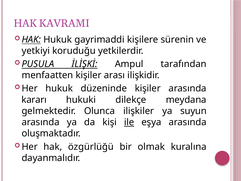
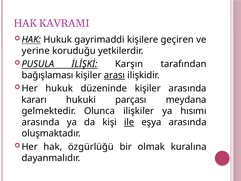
sürenin: sürenin -> geçiren (177, 39)
yetkiyi: yetkiyi -> yerine (36, 51)
Ampul: Ampul -> Karşın (129, 64)
menfaatten: menfaatten -> bağışlaması (47, 75)
arası underline: none -> present (114, 75)
dilekçe: dilekçe -> parçası (131, 100)
suyun: suyun -> hısımı (194, 111)
